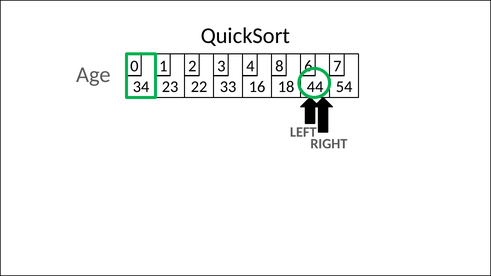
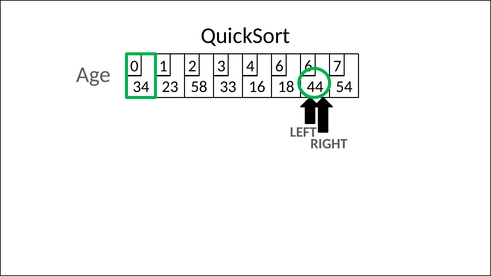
4 8: 8 -> 6 (279, 66)
22: 22 -> 58 (199, 87)
